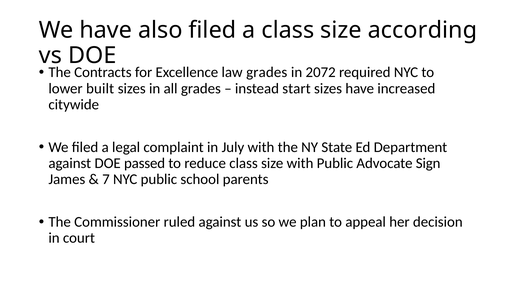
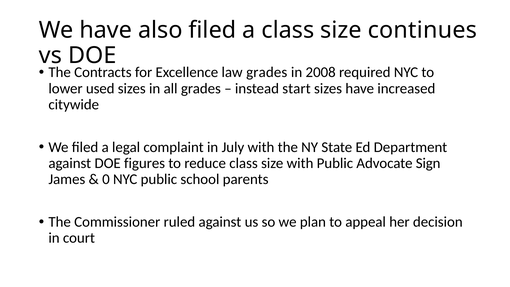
according: according -> continues (422, 30)
2072: 2072 -> 2008 (321, 72)
built: built -> used (100, 88)
passed: passed -> figures (145, 163)
7: 7 -> 0 (106, 179)
